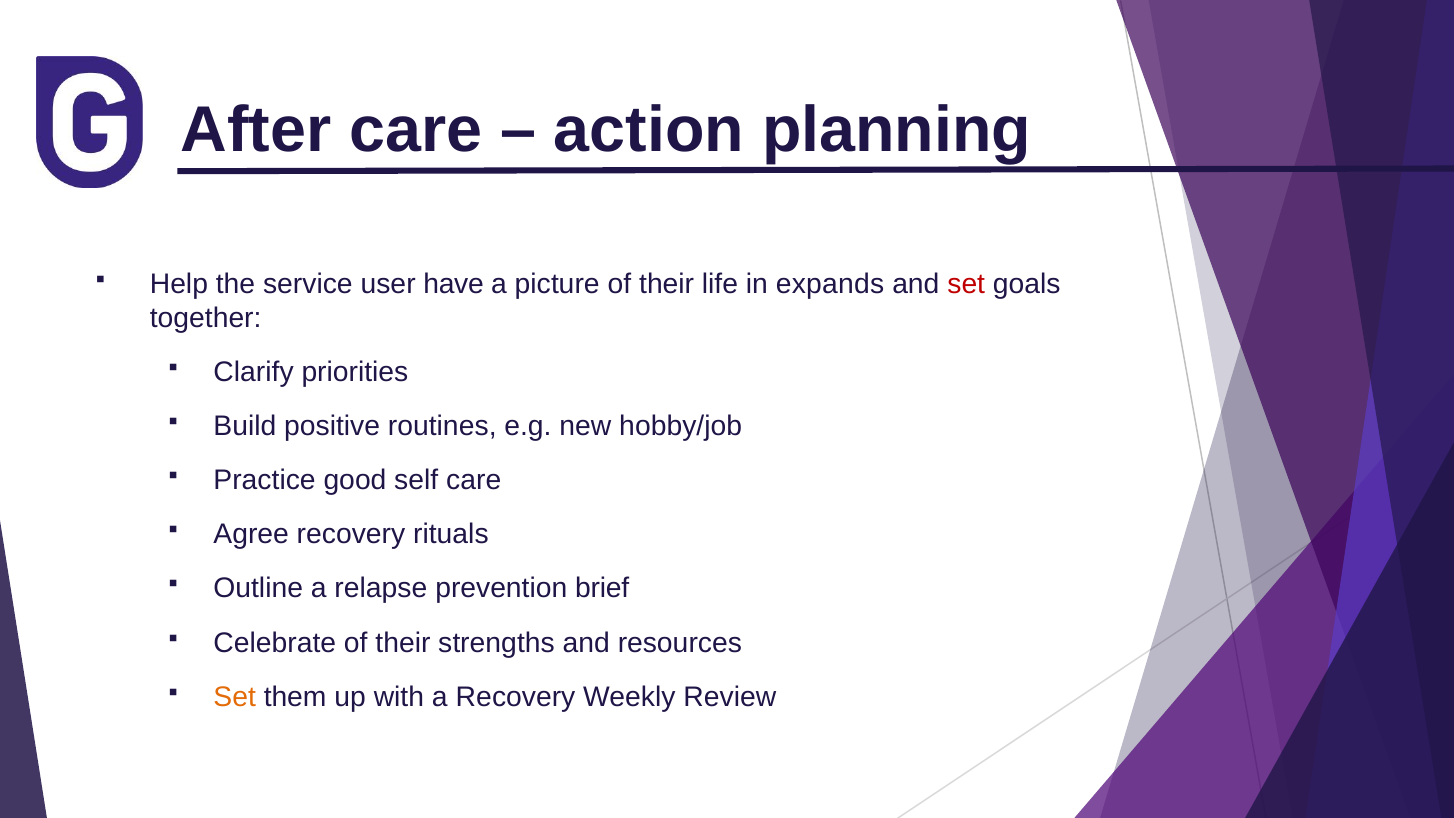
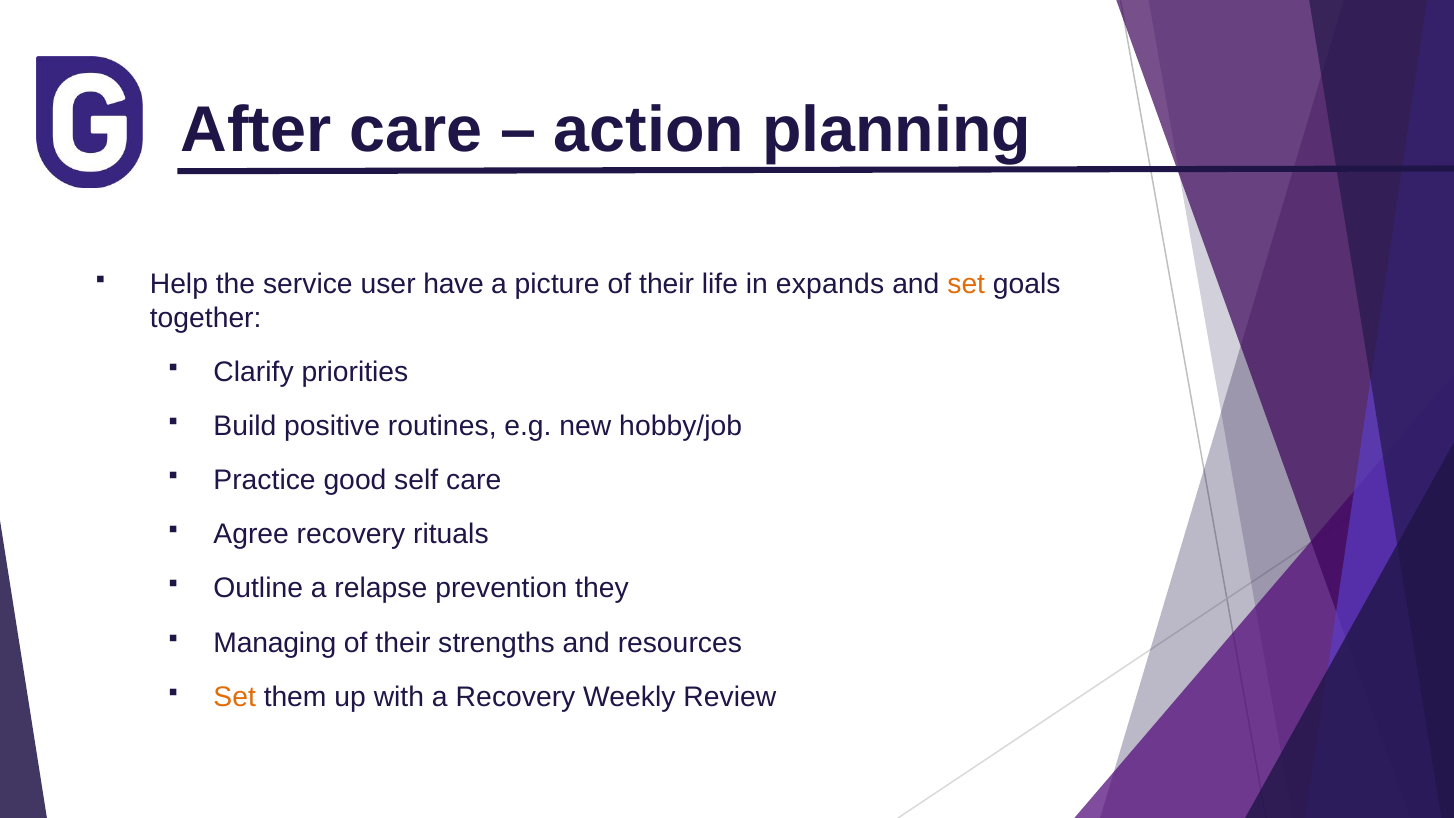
set colour: red -> orange (966, 284)
brief: brief -> they (602, 589)
Celebrate: Celebrate -> Managing (275, 643)
